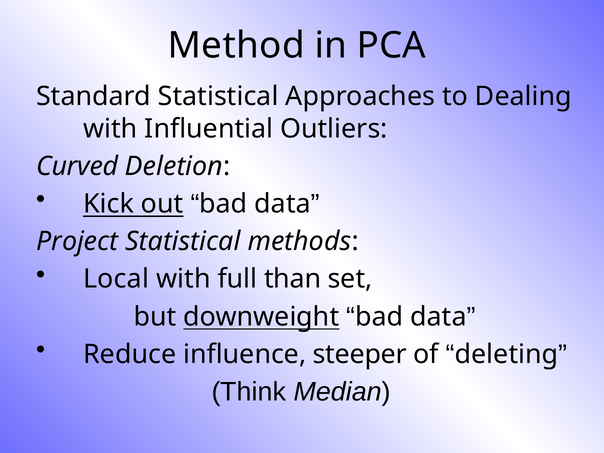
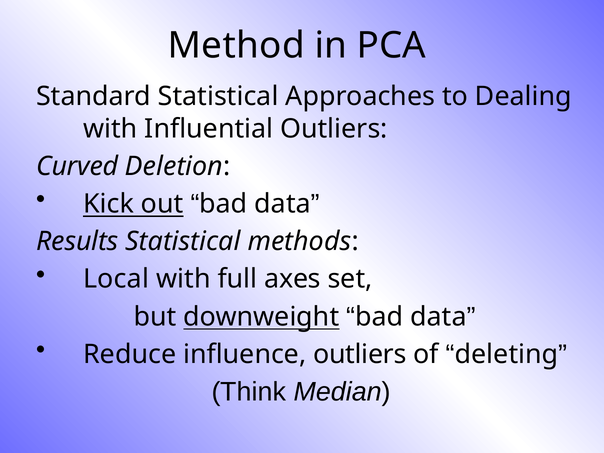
Project: Project -> Results (77, 242)
than: than -> axes (293, 279)
influence steeper: steeper -> outliers (360, 354)
